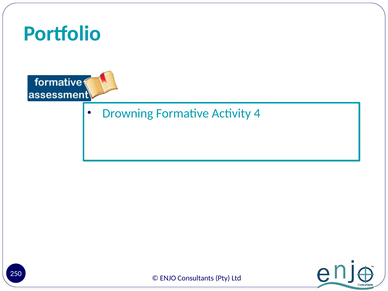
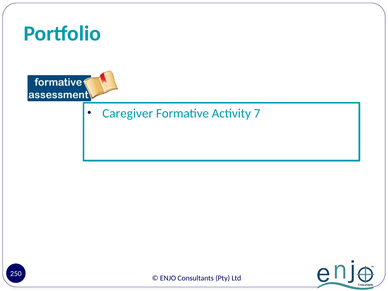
Drowning: Drowning -> Caregiver (128, 113)
4: 4 -> 7 (257, 113)
